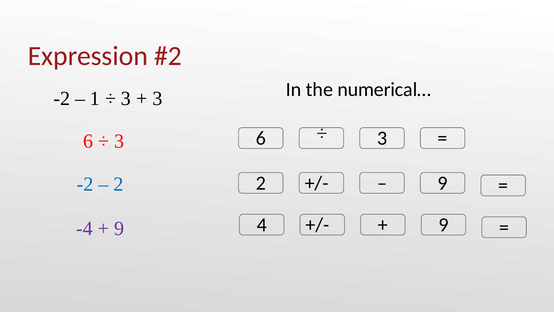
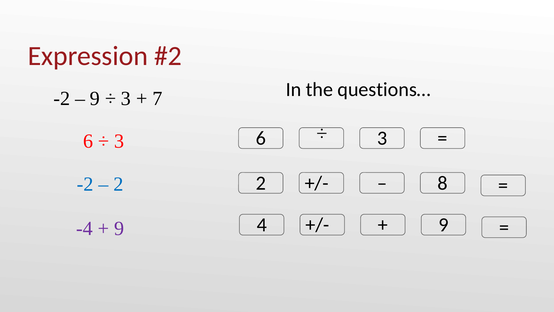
numerical…: numerical… -> questions… (384, 89)
1: 1 -> 9 (95, 99)
3: 3 -> 7 (157, 99)
9: 9 -> 8 (443, 183)
